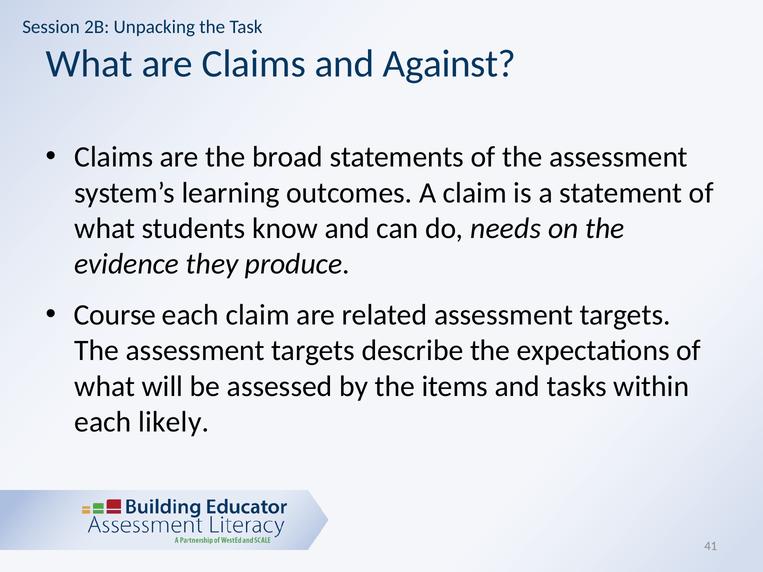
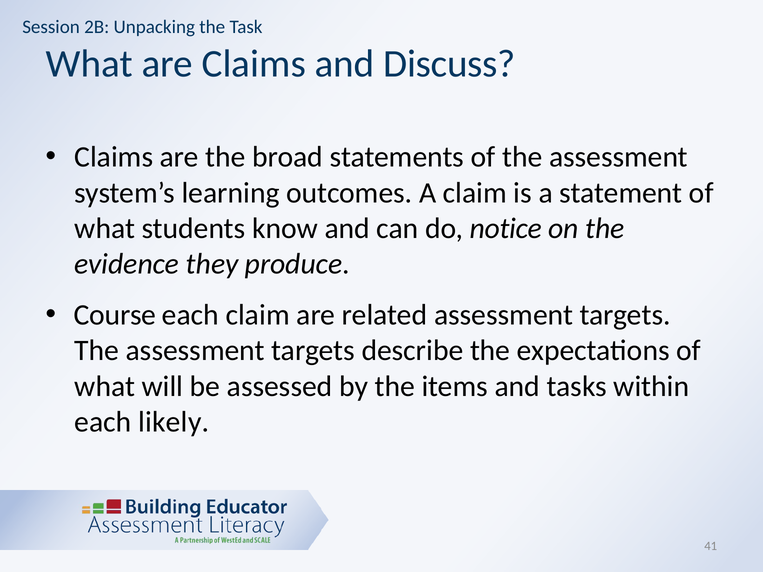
Against: Against -> Discuss (449, 64)
needs: needs -> notice (506, 228)
